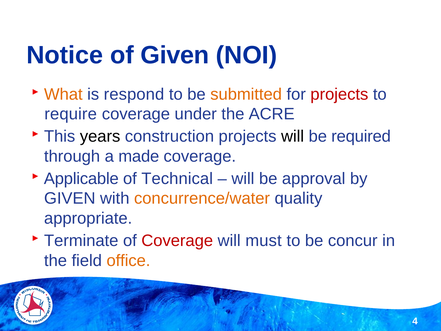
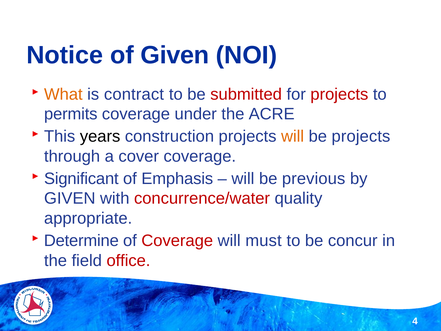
respond: respond -> contract (134, 94)
submitted colour: orange -> red (246, 94)
require: require -> permits (71, 114)
will colour: black -> orange (293, 136)
be required: required -> projects (361, 136)
made: made -> cover (139, 156)
Applicable: Applicable -> Significant (81, 178)
Technical: Technical -> Emphasis (177, 178)
approval: approval -> previous (314, 178)
concurrence/water colour: orange -> red (202, 198)
Terminate: Terminate -> Determine (81, 241)
office colour: orange -> red (128, 260)
